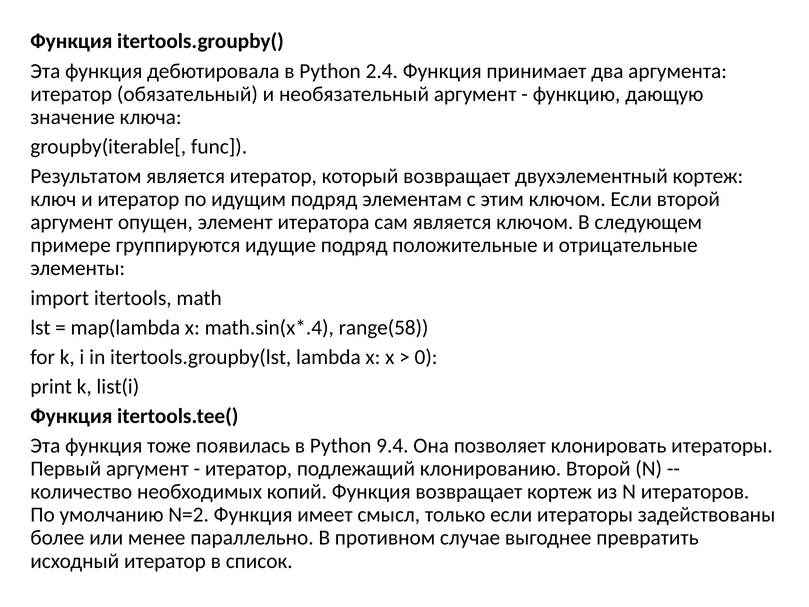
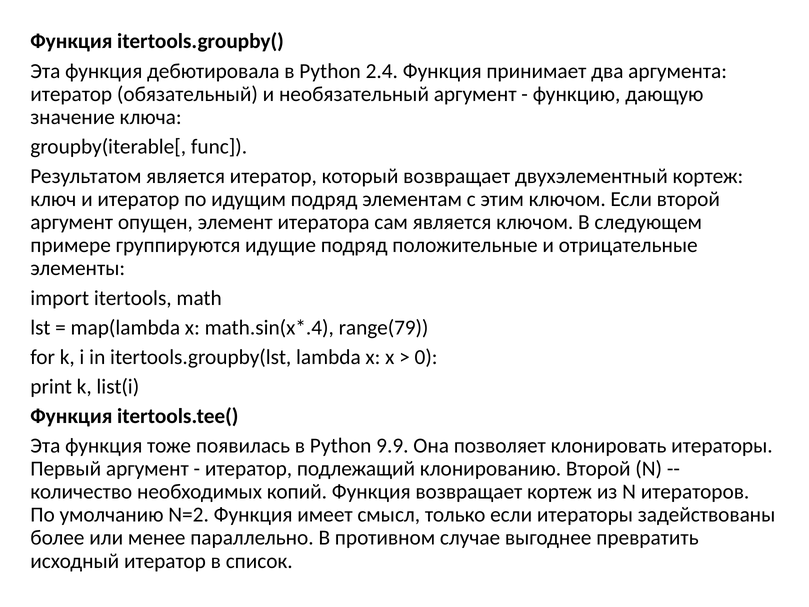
range(58: range(58 -> range(79 (384, 327)
9.4: 9.4 -> 9.9 (392, 445)
